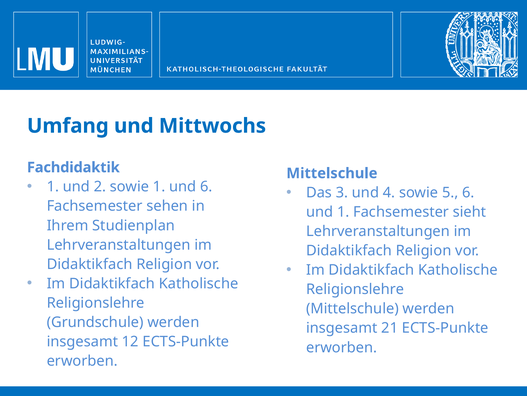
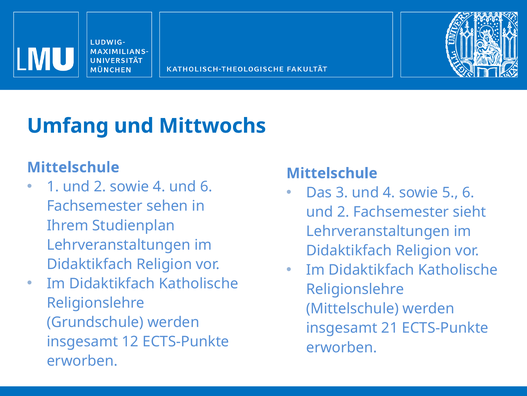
Fachdidaktik: Fachdidaktik -> Mittelschule (73, 167)
sowie 1: 1 -> 4 (159, 186)
1: 1 -> 2 (343, 212)
